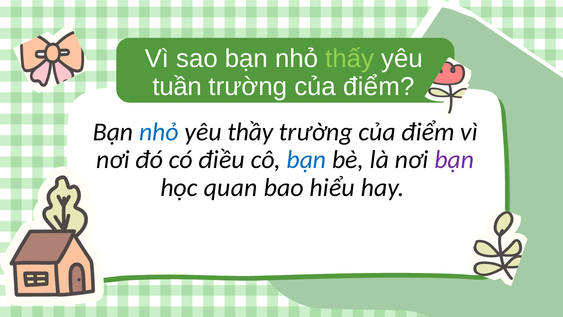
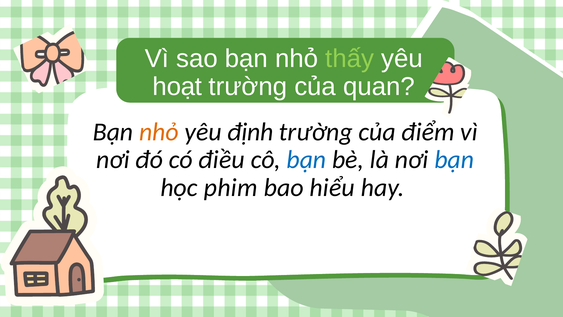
tuần: tuần -> hoạt (177, 86)
điểm: điểm -> quan (379, 86)
nhỏ colour: blue -> orange (159, 132)
thầy: thầy -> định (250, 132)
bạn colour: purple -> blue (454, 160)
quan: quan -> phim (231, 187)
